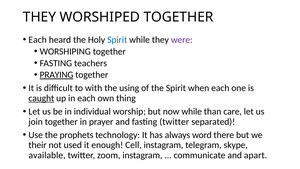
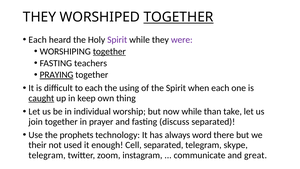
TOGETHER underline: none -> present (179, 17)
Spirit colour: blue -> purple (117, 40)
together underline: none -> present (109, 51)
to with: with -> each (94, 88)
in each: each -> keep (86, 98)
care: care -> take (233, 111)
fasting twitter: twitter -> discuss (174, 121)
Cell instagram: instagram -> separated (163, 145)
available: available -> telegram (47, 155)
apart: apart -> great (256, 155)
